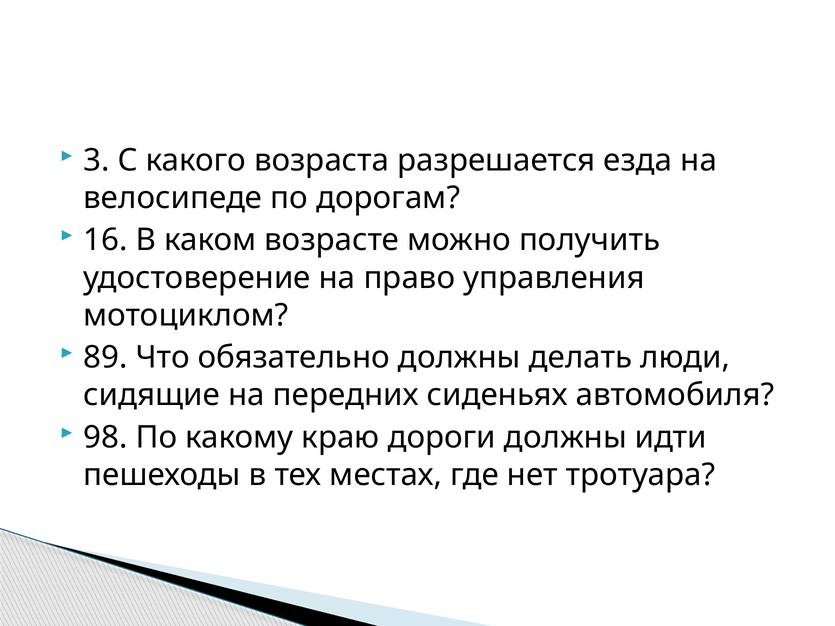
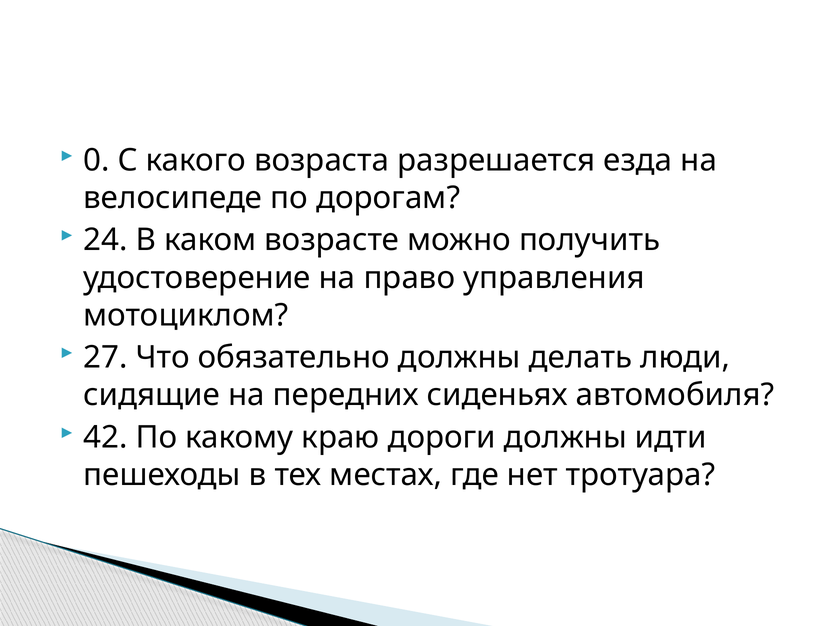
3: 3 -> 0 (97, 160)
16: 16 -> 24 (105, 240)
89: 89 -> 27 (105, 358)
98: 98 -> 42 (105, 438)
